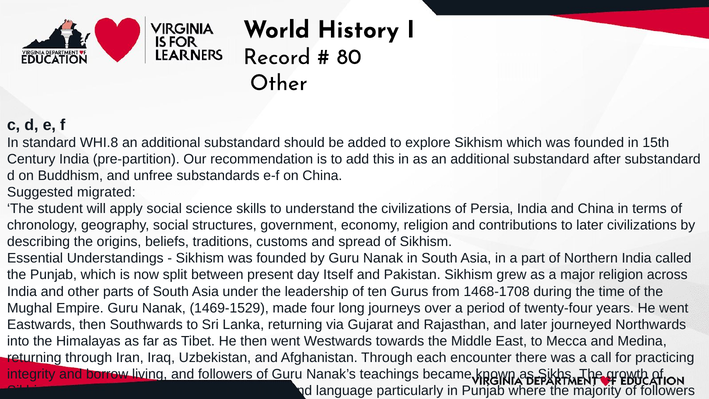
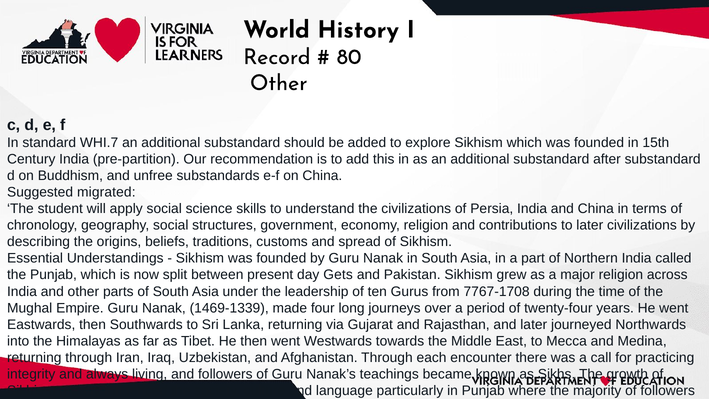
WHI.8: WHI.8 -> WHI.7 (99, 142)
Itself: Itself -> Gets (338, 275)
1468-1708: 1468-1708 -> 7767-1708 (497, 291)
1469-1529: 1469-1529 -> 1469-1339 (229, 308)
borrow: borrow -> always (107, 374)
